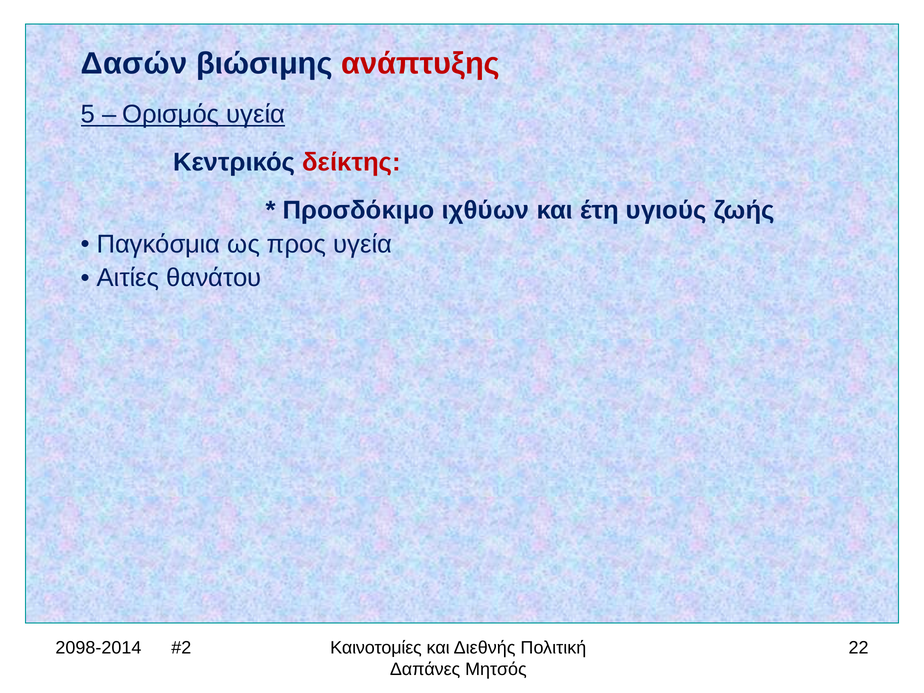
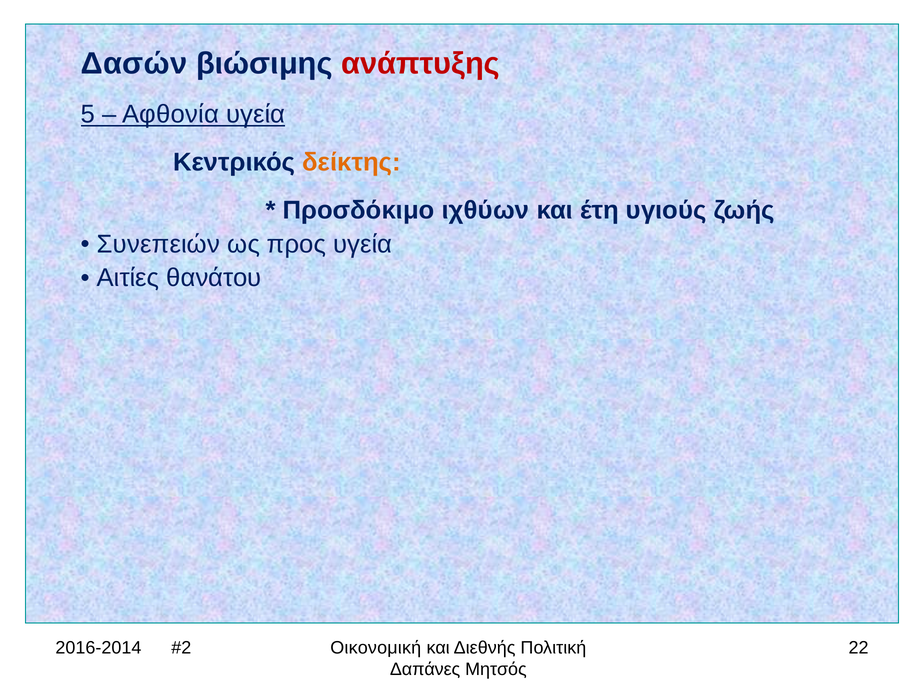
Ορισμός: Ορισμός -> Αφθονία (171, 114)
δείκτης colour: red -> orange (352, 162)
Παγκόσμια: Παγκόσμια -> Συνεπειών (158, 244)
2098-2014: 2098-2014 -> 2016-2014 (98, 648)
Καινοτομίες: Καινοτομίες -> Οικονομική (376, 648)
